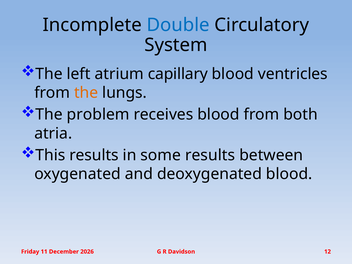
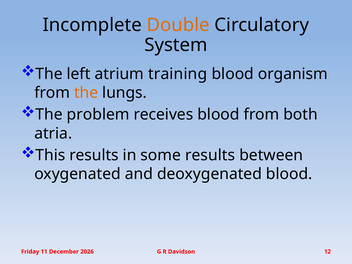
Double colour: blue -> orange (178, 25)
capillary: capillary -> training (178, 74)
ventricles: ventricles -> organism (293, 74)
